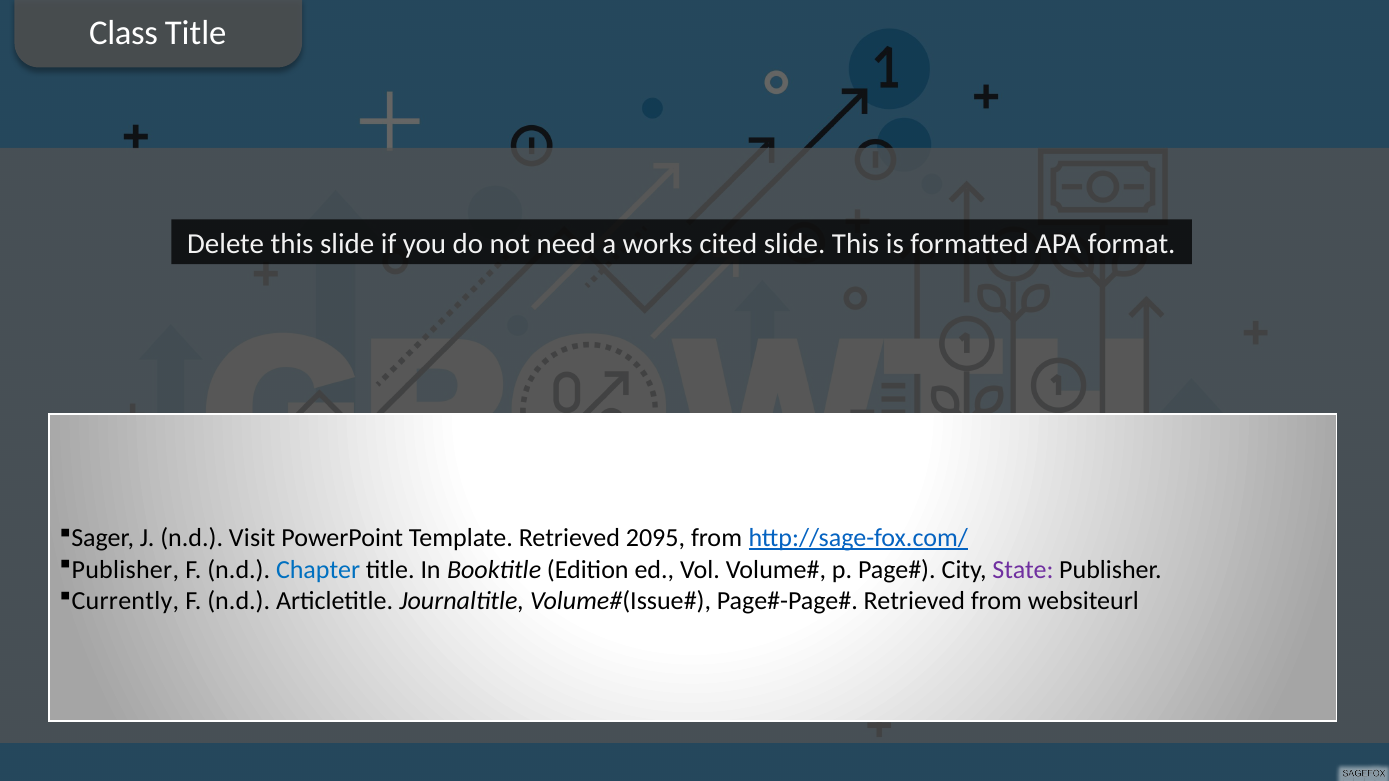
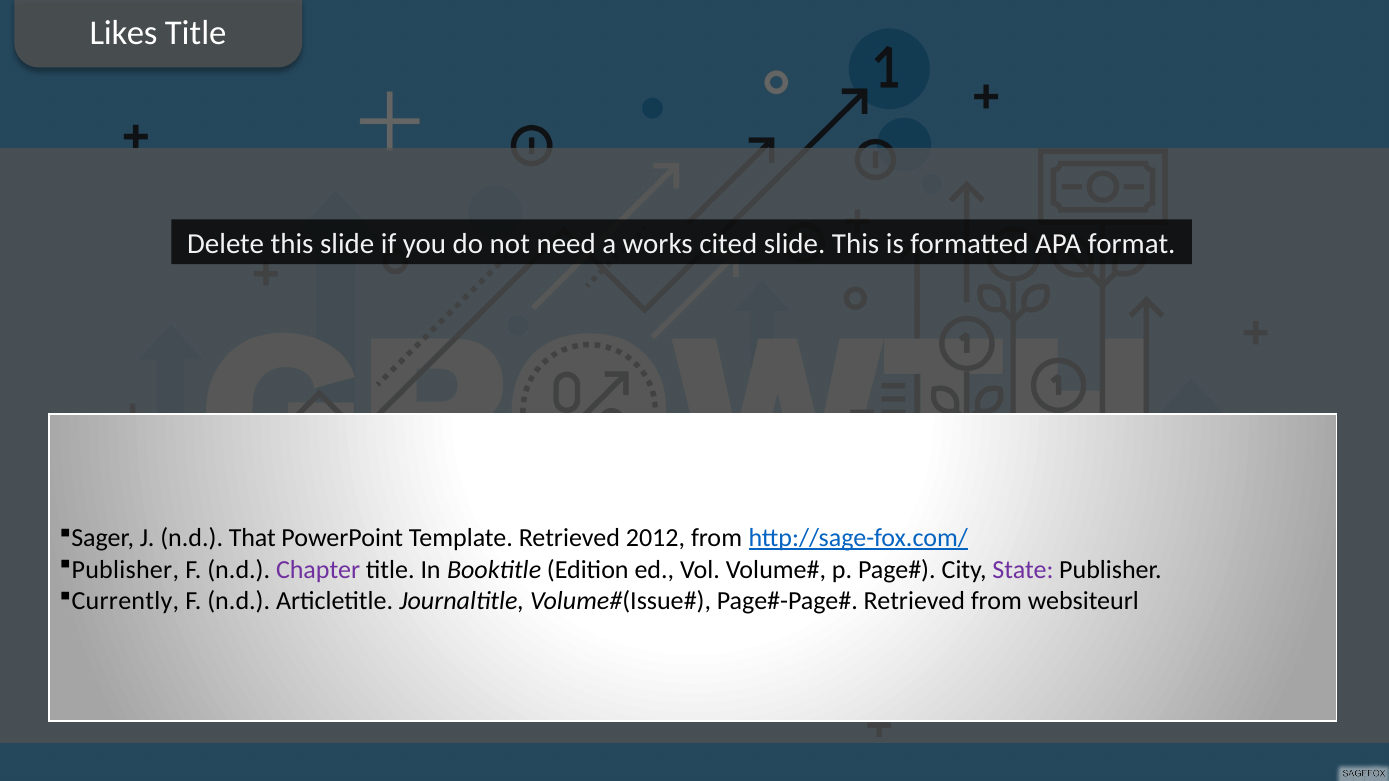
Class: Class -> Likes (124, 33)
Visit: Visit -> That (252, 538)
2095: 2095 -> 2012 (655, 538)
Chapter colour: blue -> purple (318, 570)
